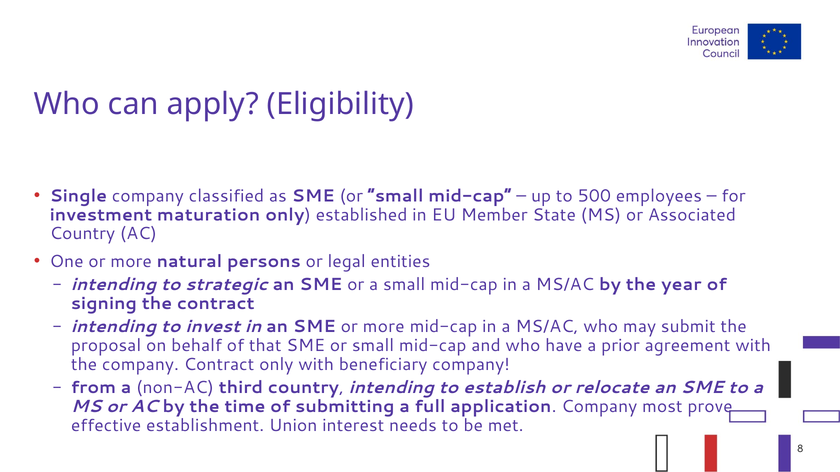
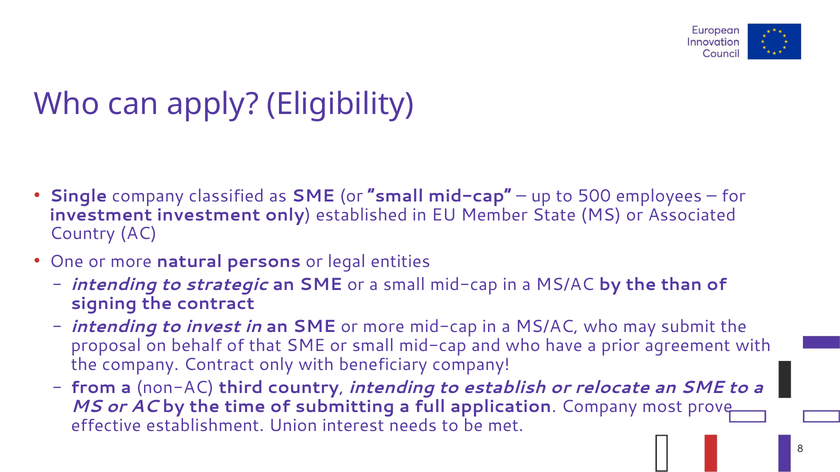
investment maturation: maturation -> investment (209, 215)
year: year -> than (681, 285)
